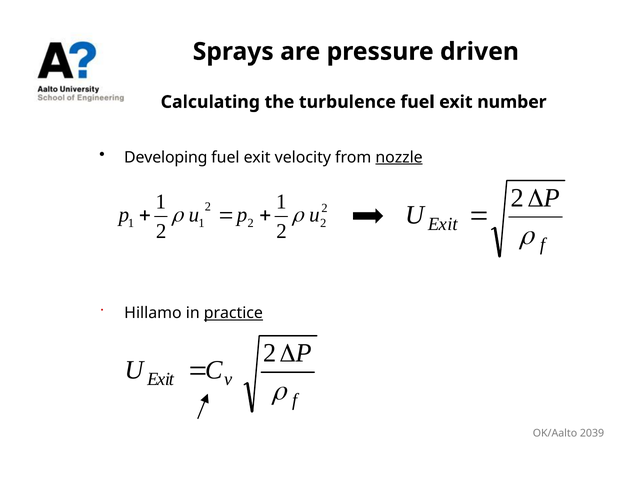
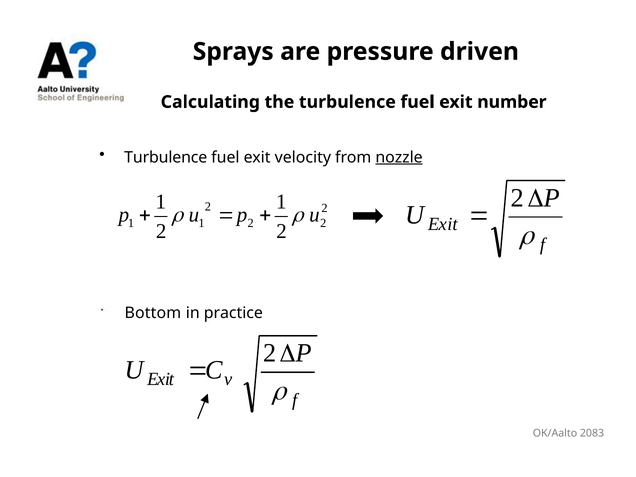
Developing: Developing -> Turbulence (166, 157)
Hillamo: Hillamo -> Bottom (153, 313)
practice underline: present -> none (233, 313)
2039: 2039 -> 2083 (592, 433)
